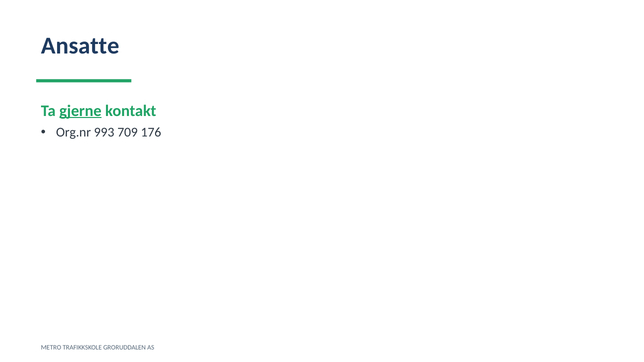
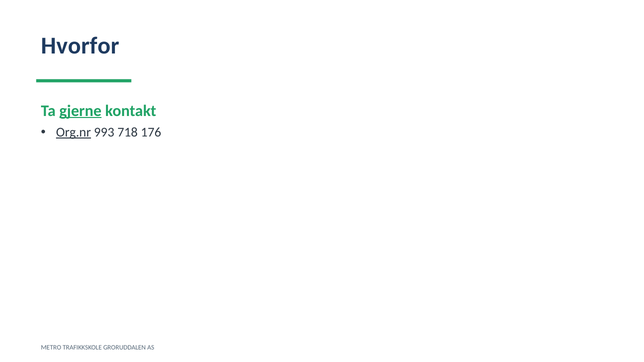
Ansatte: Ansatte -> Hvorfor (80, 46)
Org.nr underline: none -> present (74, 132)
709: 709 -> 718 (128, 132)
